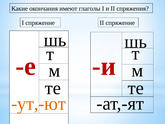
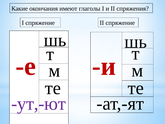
ут,-ют colour: orange -> purple (38, 104)
